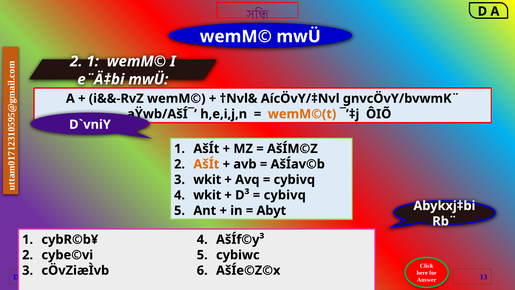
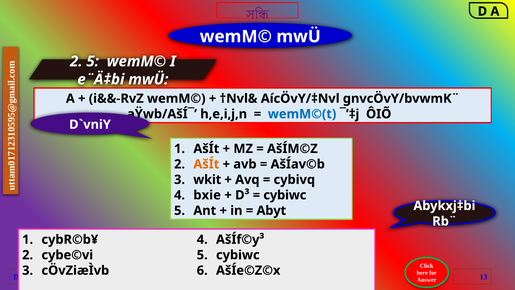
2 1: 1 -> 5 (93, 61)
wemM©(t colour: orange -> blue (302, 114)
wkit: wkit -> bxie (207, 195)
cybivq: cybivq -> cybiwc (285, 195)
